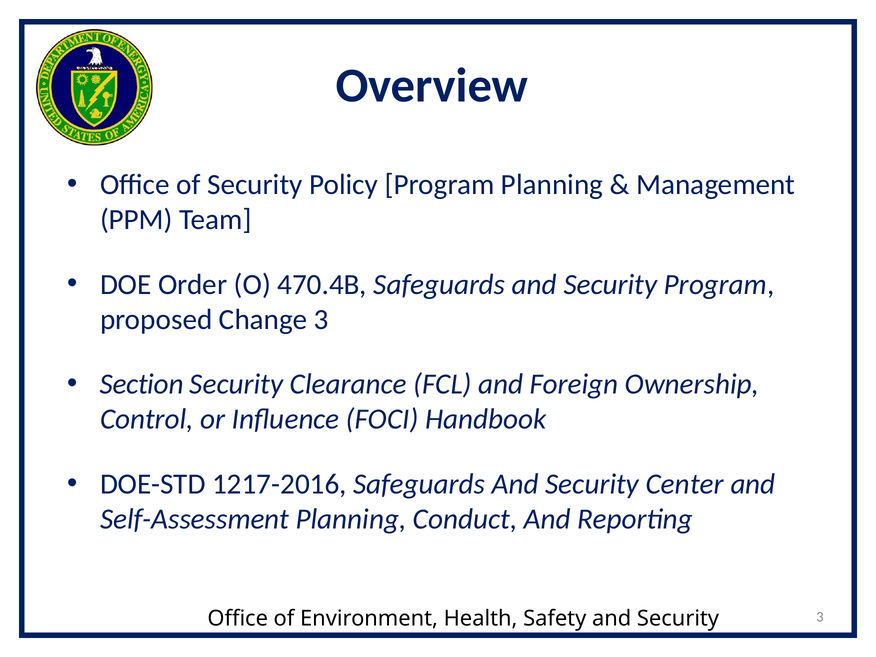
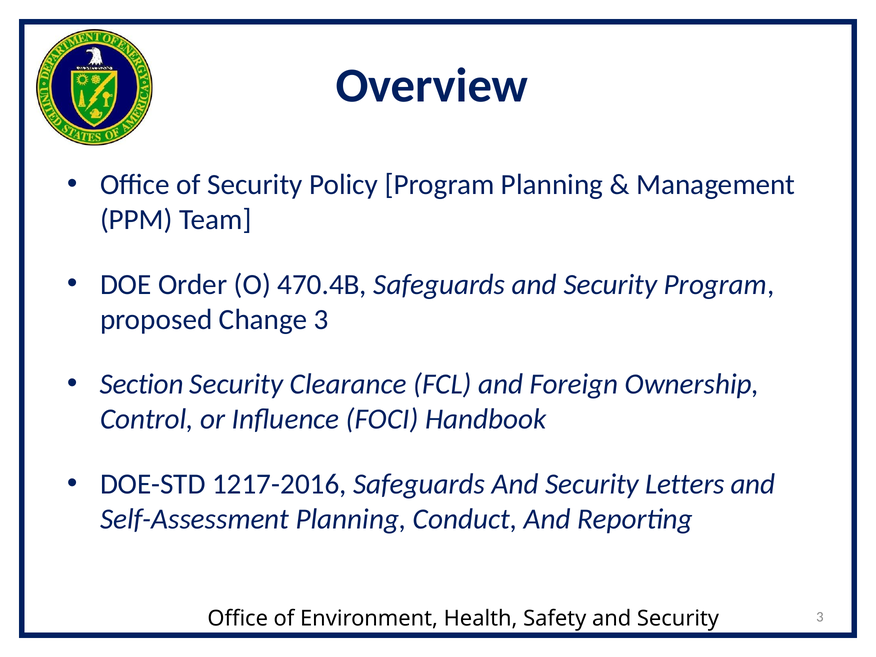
Center: Center -> Letters (685, 484)
